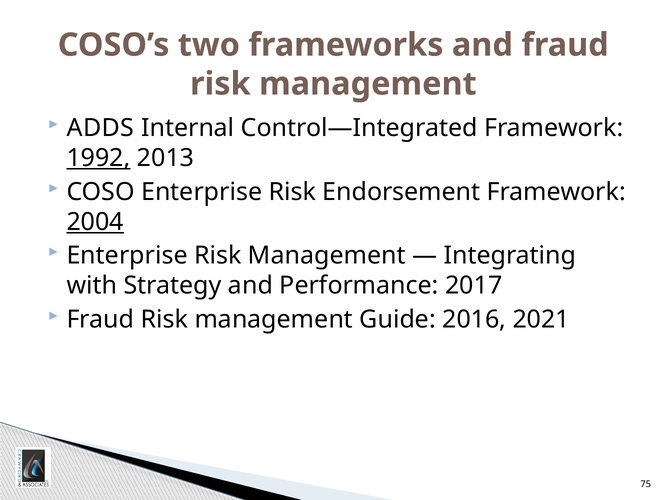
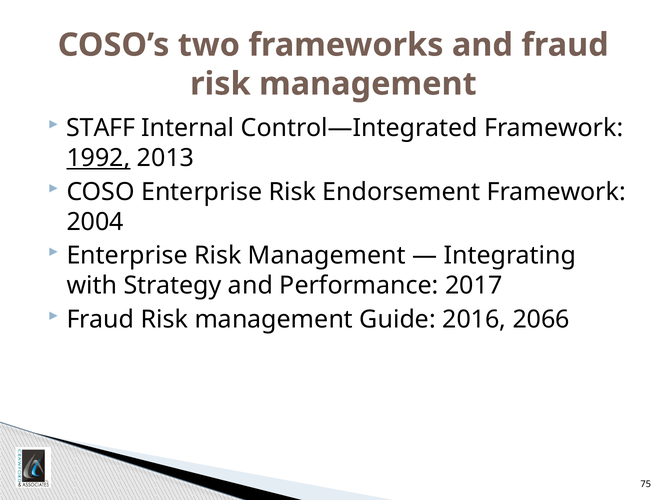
ADDS: ADDS -> STAFF (101, 128)
2004 underline: present -> none (95, 222)
2021: 2021 -> 2066 (541, 319)
